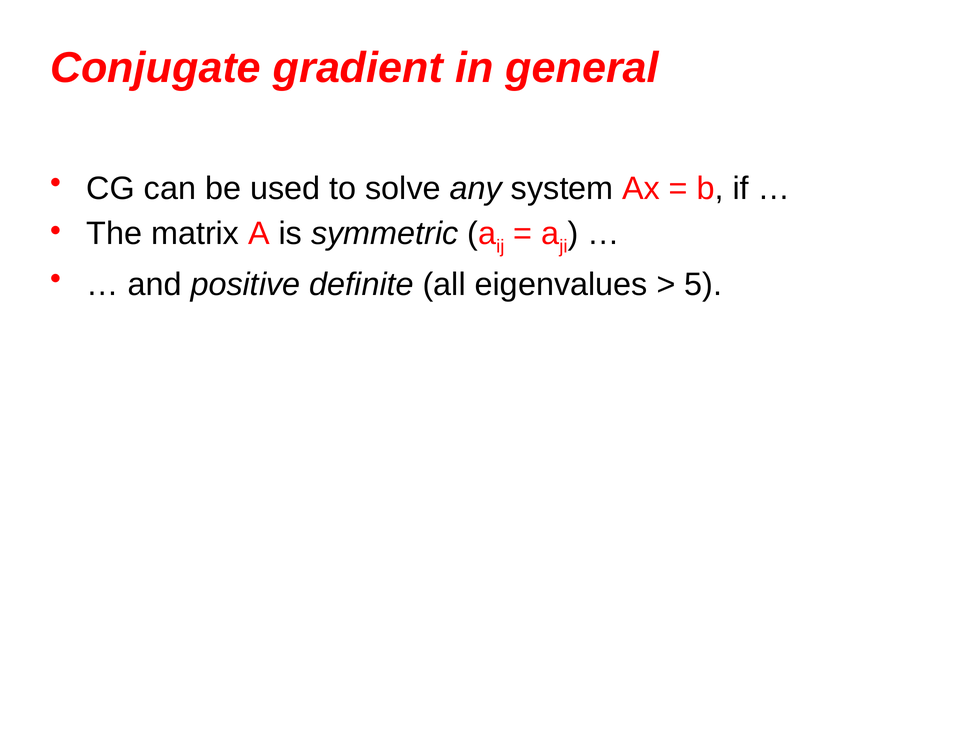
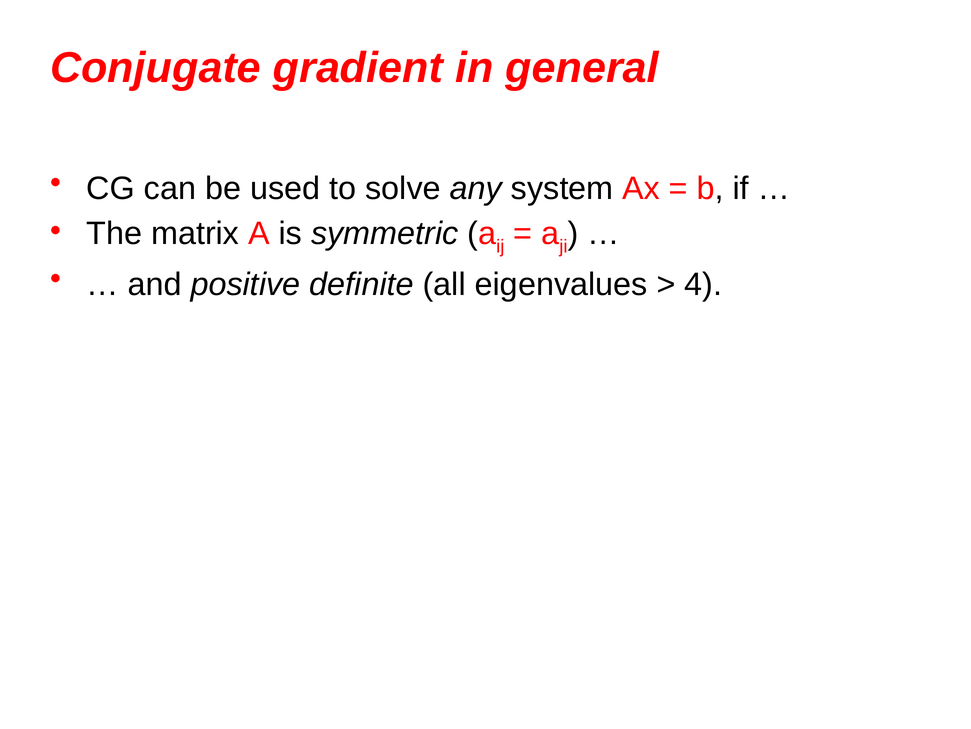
5: 5 -> 4 (703, 284)
